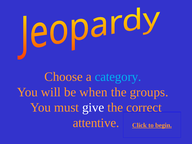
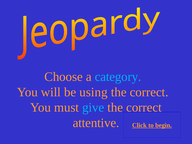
when: when -> using (93, 92)
groups: groups -> correct (149, 92)
give colour: white -> light blue (93, 107)
